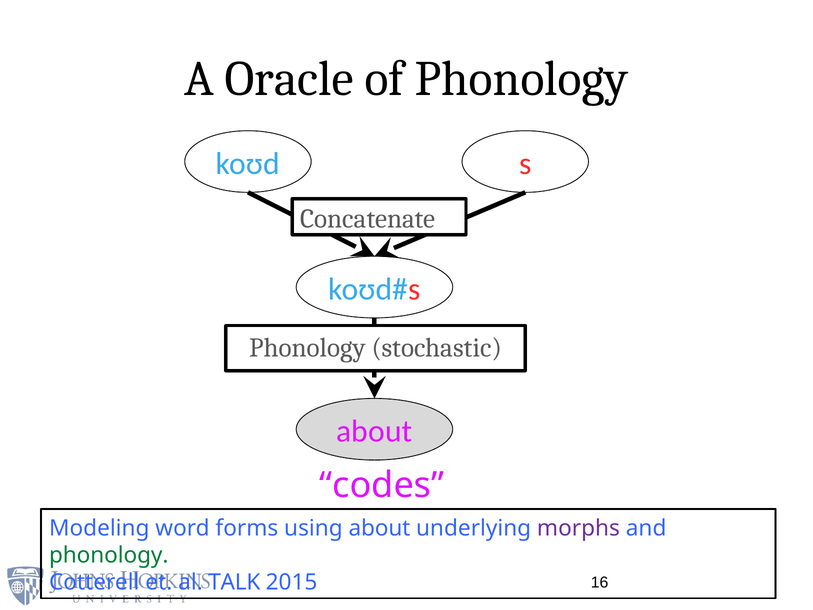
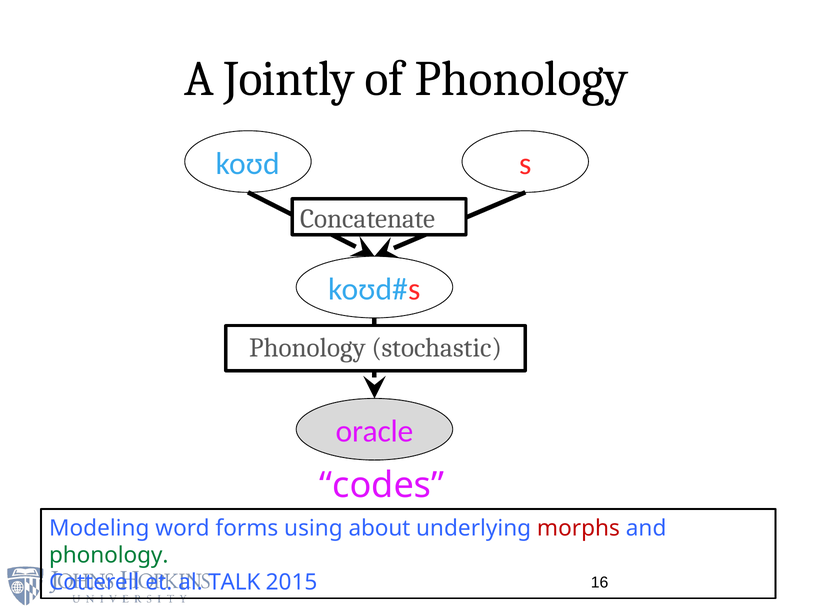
Oracle: Oracle -> Jointly (289, 79)
about: about -> oracle (375, 431)
morphs colour: purple -> red (578, 528)
